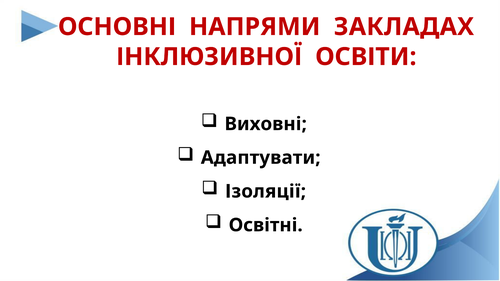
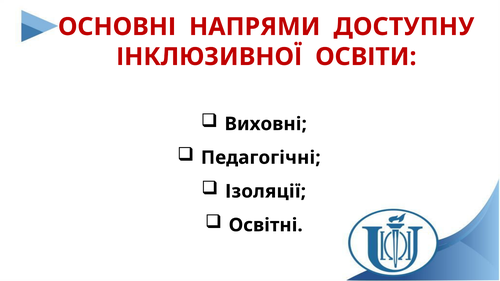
ЗАКЛАДАХ: ЗАКЛАДАХ -> ДОСТУПНУ (404, 27)
Адаптувати: Адаптувати -> Педагогічні (261, 158)
